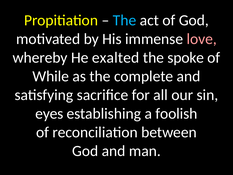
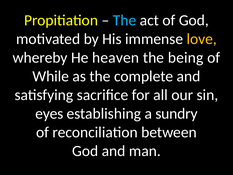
love colour: pink -> yellow (202, 39)
exalted: exalted -> heaven (116, 58)
spoke: spoke -> being (186, 58)
foolish: foolish -> sundry (176, 114)
